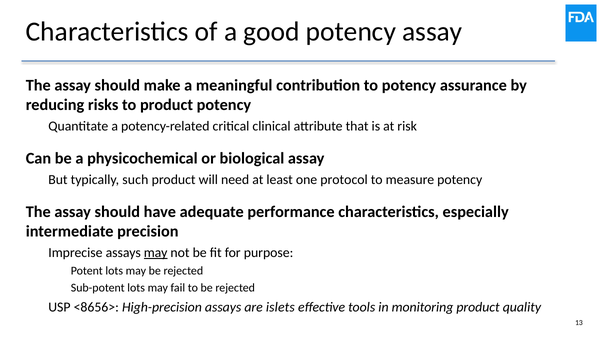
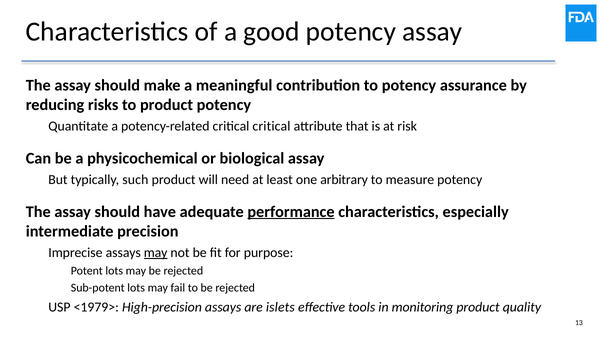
critical clinical: clinical -> critical (271, 126)
protocol: protocol -> arbitrary (344, 180)
performance underline: none -> present (291, 212)
<8656>: <8656> -> <1979> (96, 307)
